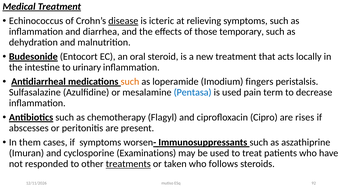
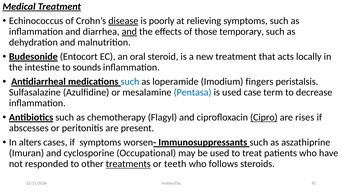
icteric: icteric -> poorly (162, 21)
and underline: none -> present (129, 32)
urinary: urinary -> sounds (87, 67)
such colour: orange -> blue (130, 82)
pain: pain -> case (252, 93)
Cipro underline: none -> present (264, 118)
them: them -> alters (30, 143)
Examinations: Examinations -> Occupational (146, 153)
taken: taken -> teeth (175, 164)
